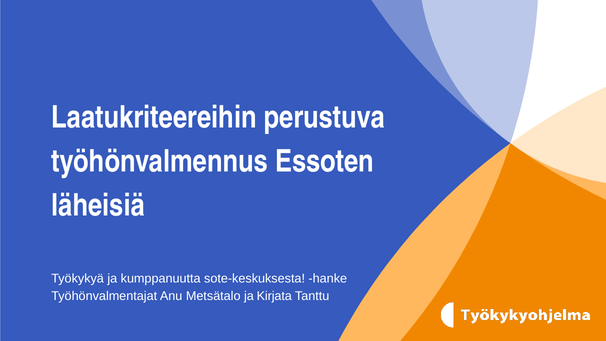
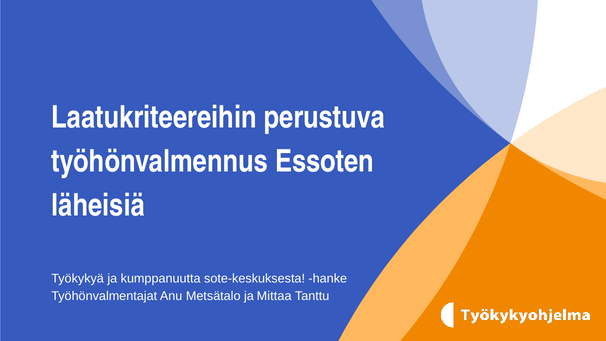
Kirjata: Kirjata -> Mittaa (274, 296)
